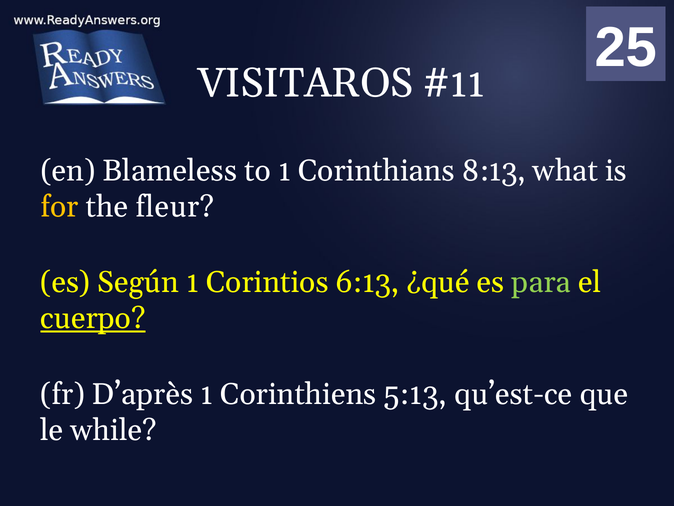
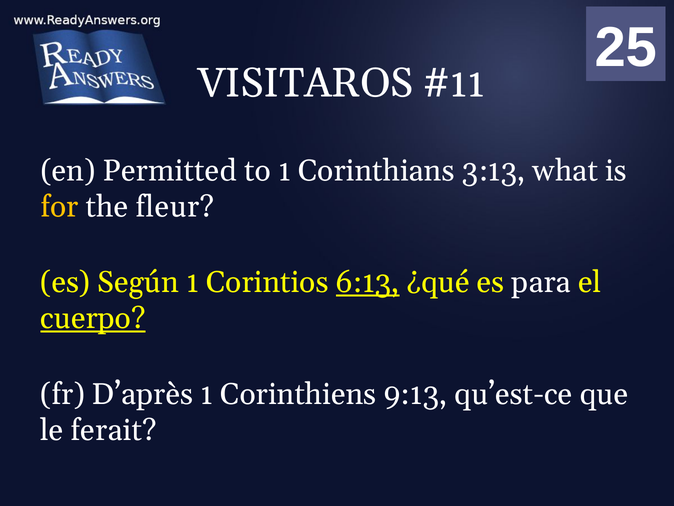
Blameless: Blameless -> Permitted (170, 170)
8:13: 8:13 -> 3:13 (494, 170)
6:13 underline: none -> present (368, 282)
para colour: light green -> white (541, 282)
5:13: 5:13 -> 9:13 (415, 394)
while: while -> ferait (114, 430)
